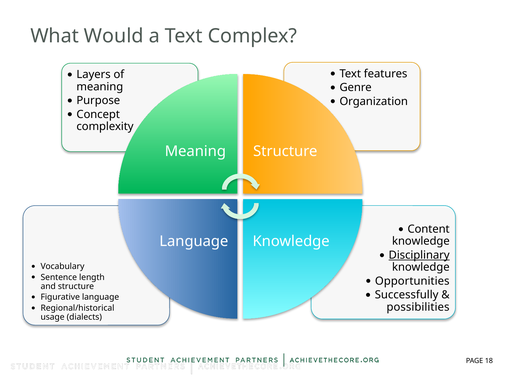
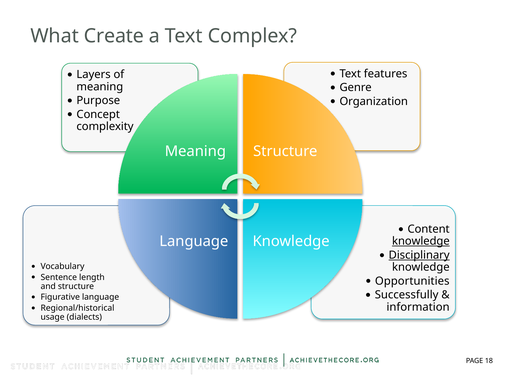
Would: Would -> Create (114, 36)
knowledge underline: none -> present (421, 241)
possibilities: possibilities -> information (418, 307)
